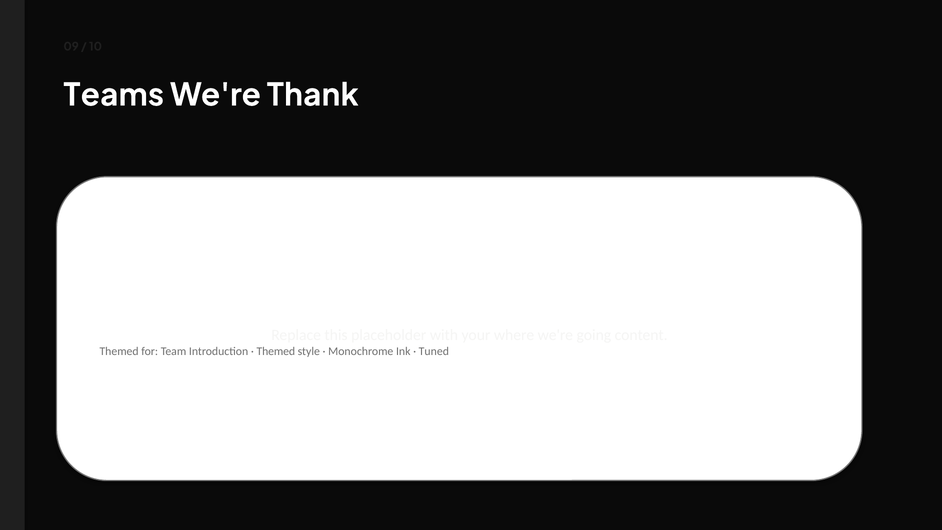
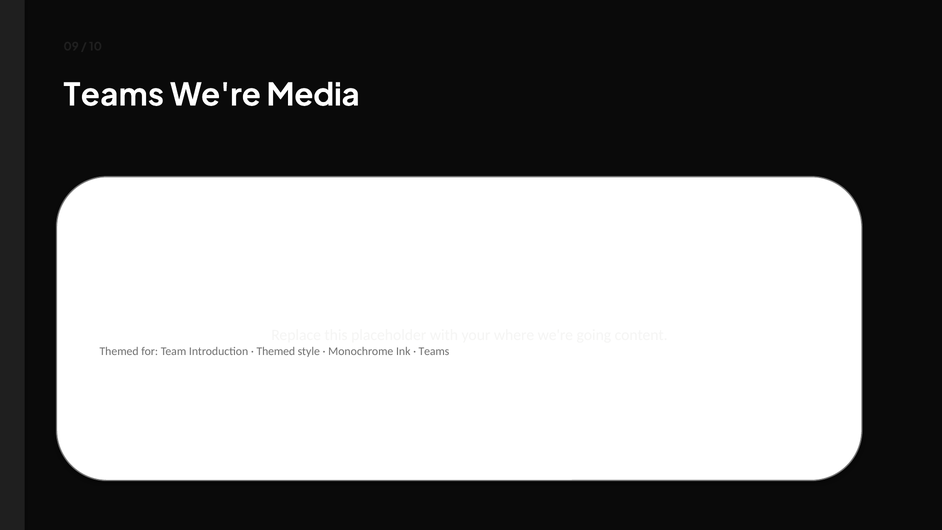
Thank: Thank -> Media (313, 95)
Tuned: Tuned -> Teams (434, 351)
